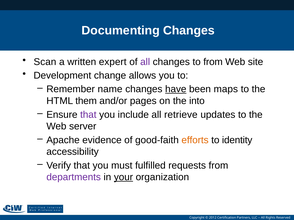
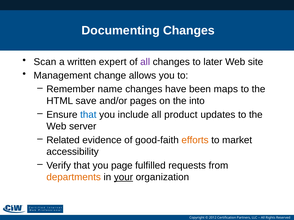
to from: from -> later (213, 62)
Development: Development -> Management (62, 76)
have underline: present -> none (176, 89)
them: them -> save (86, 101)
that colour: purple -> blue (88, 115)
retrieve: retrieve -> product (181, 115)
Apache: Apache -> Related (63, 140)
identity: identity -> market (237, 140)
must: must -> page (122, 166)
departments colour: purple -> orange (74, 178)
